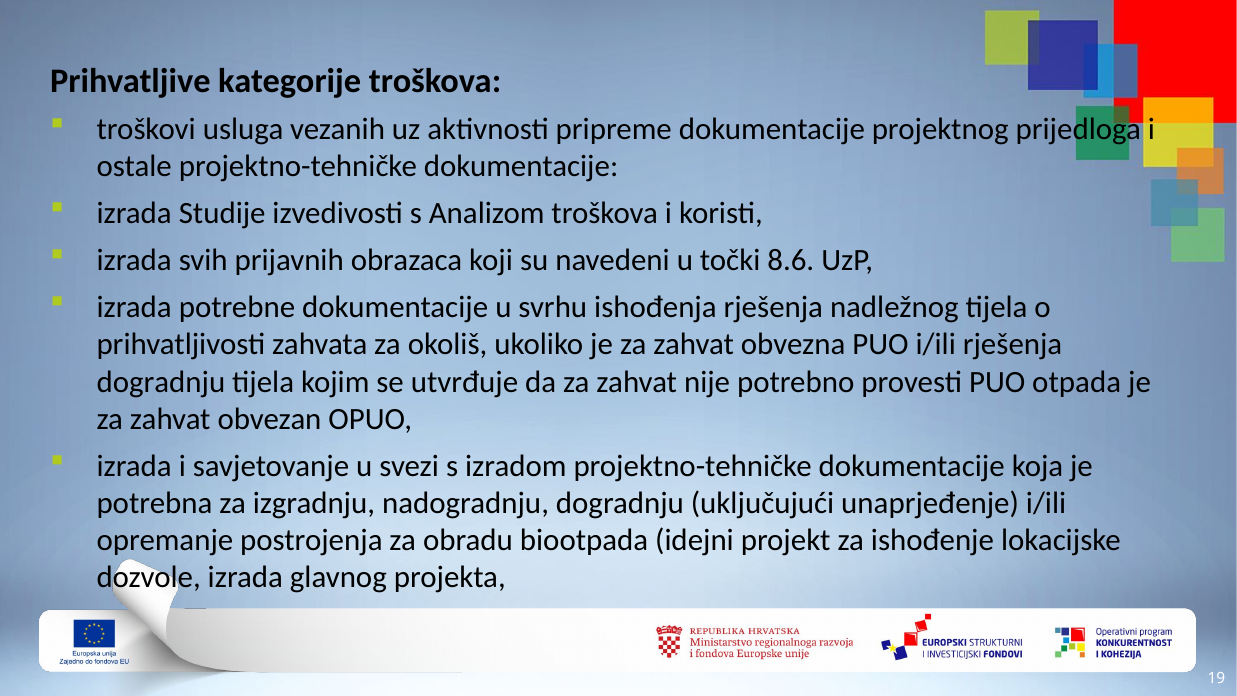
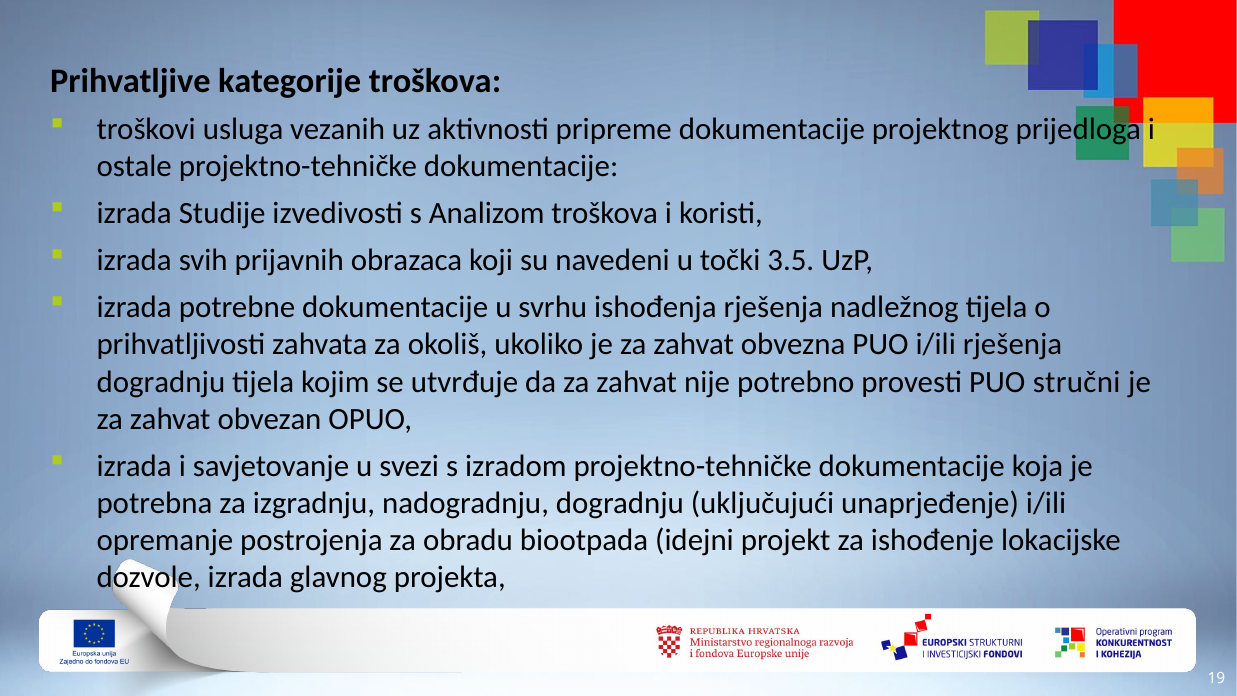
8.6: 8.6 -> 3.5 (791, 261)
otpada: otpada -> stručni (1077, 382)
